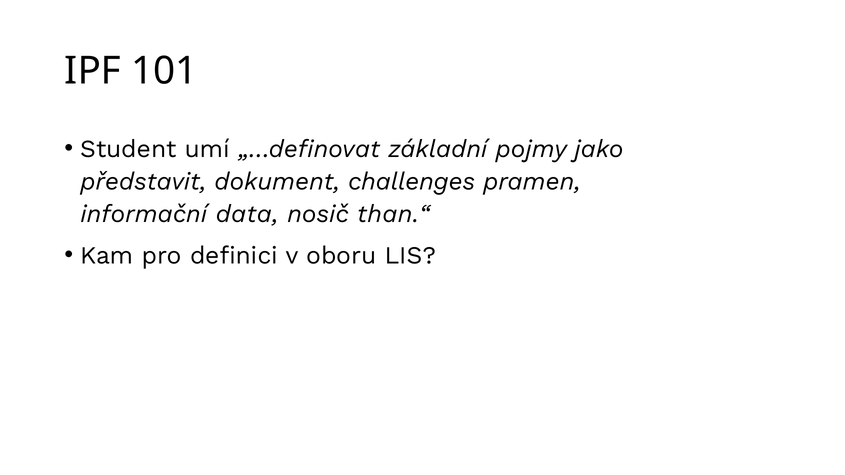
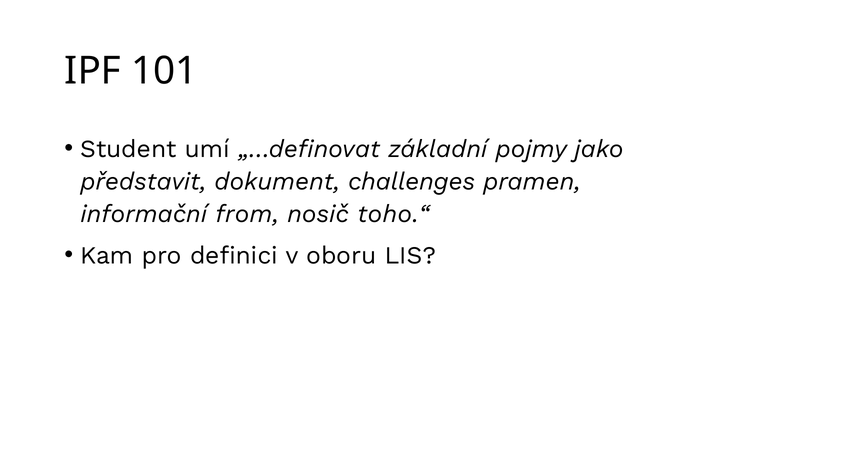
data: data -> from (247, 214)
than.“: than.“ -> toho.“ (393, 214)
